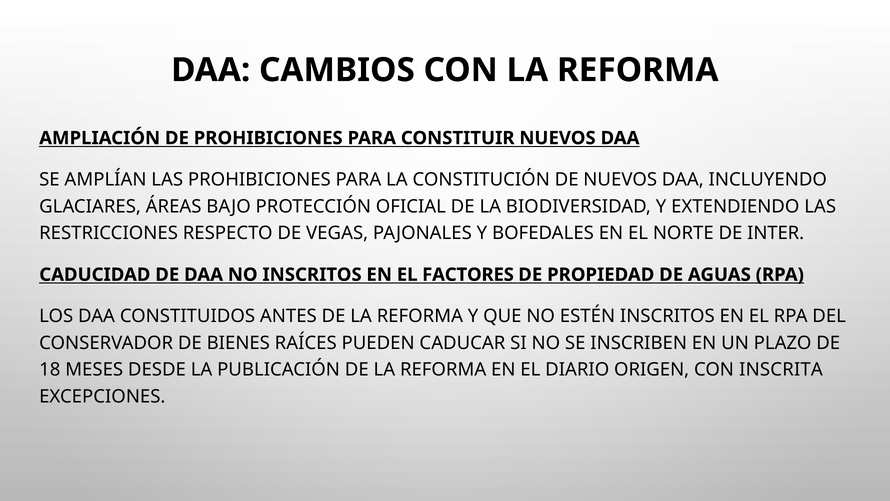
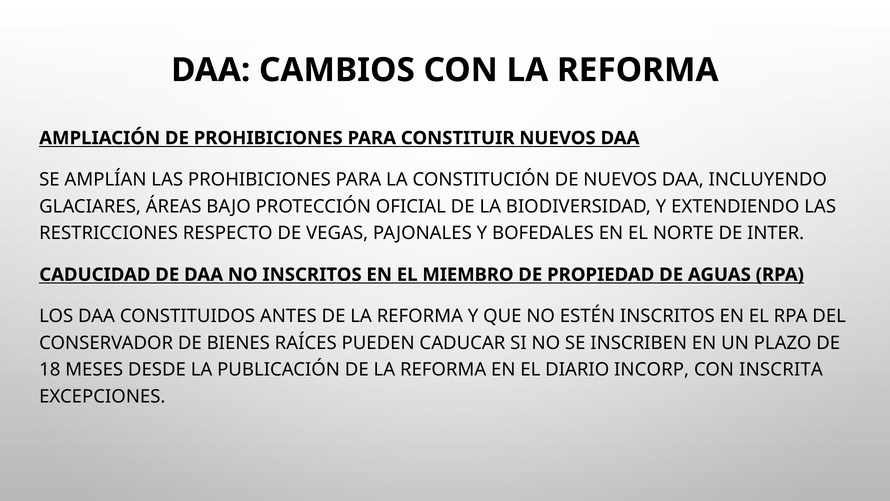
FACTORES: FACTORES -> MIEMBRO (468, 275)
ORIGEN: ORIGEN -> INCORP (652, 370)
